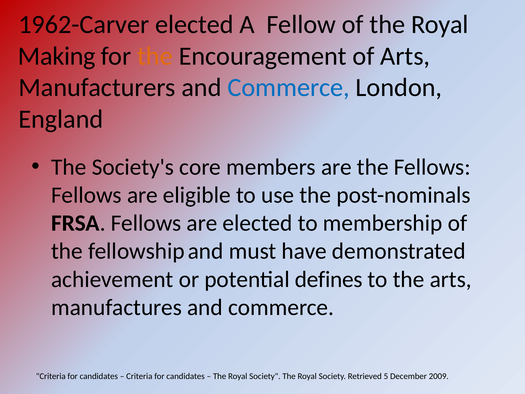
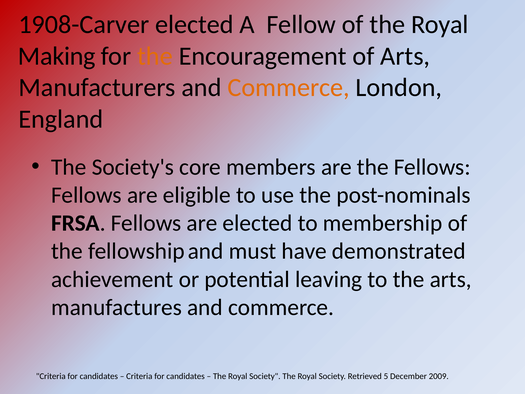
1962-Carver: 1962-Carver -> 1908-Carver (84, 25)
Commerce colour: blue -> orange (289, 88)
defines: defines -> leaving (329, 279)
